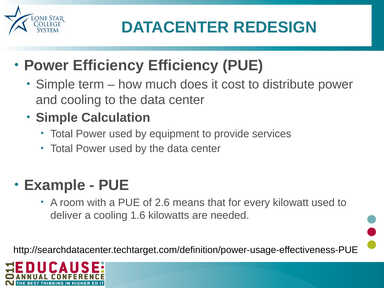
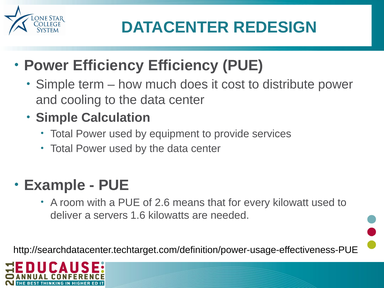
a cooling: cooling -> servers (111, 215)
